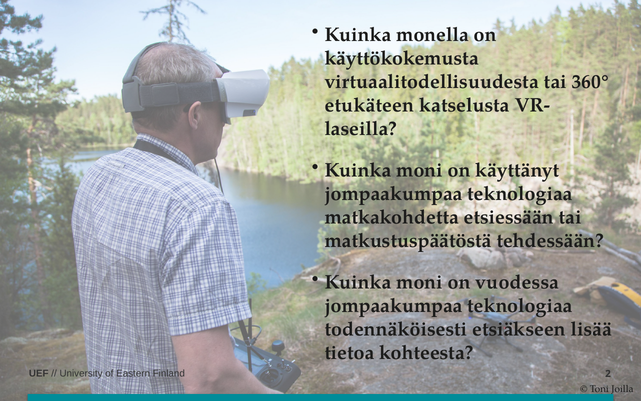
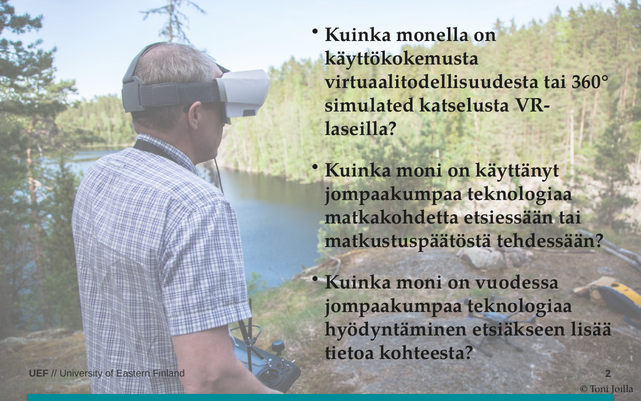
etukäteen: etukäteen -> simulated (370, 105)
todennäköisesti: todennäköisesti -> hyödyntäminen (396, 329)
